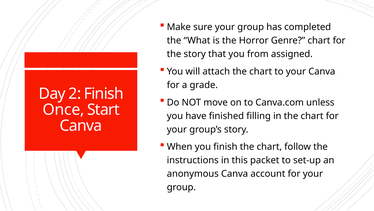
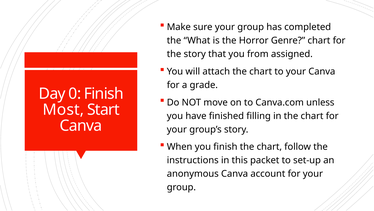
2: 2 -> 0 (75, 93)
Once: Once -> Most (63, 109)
